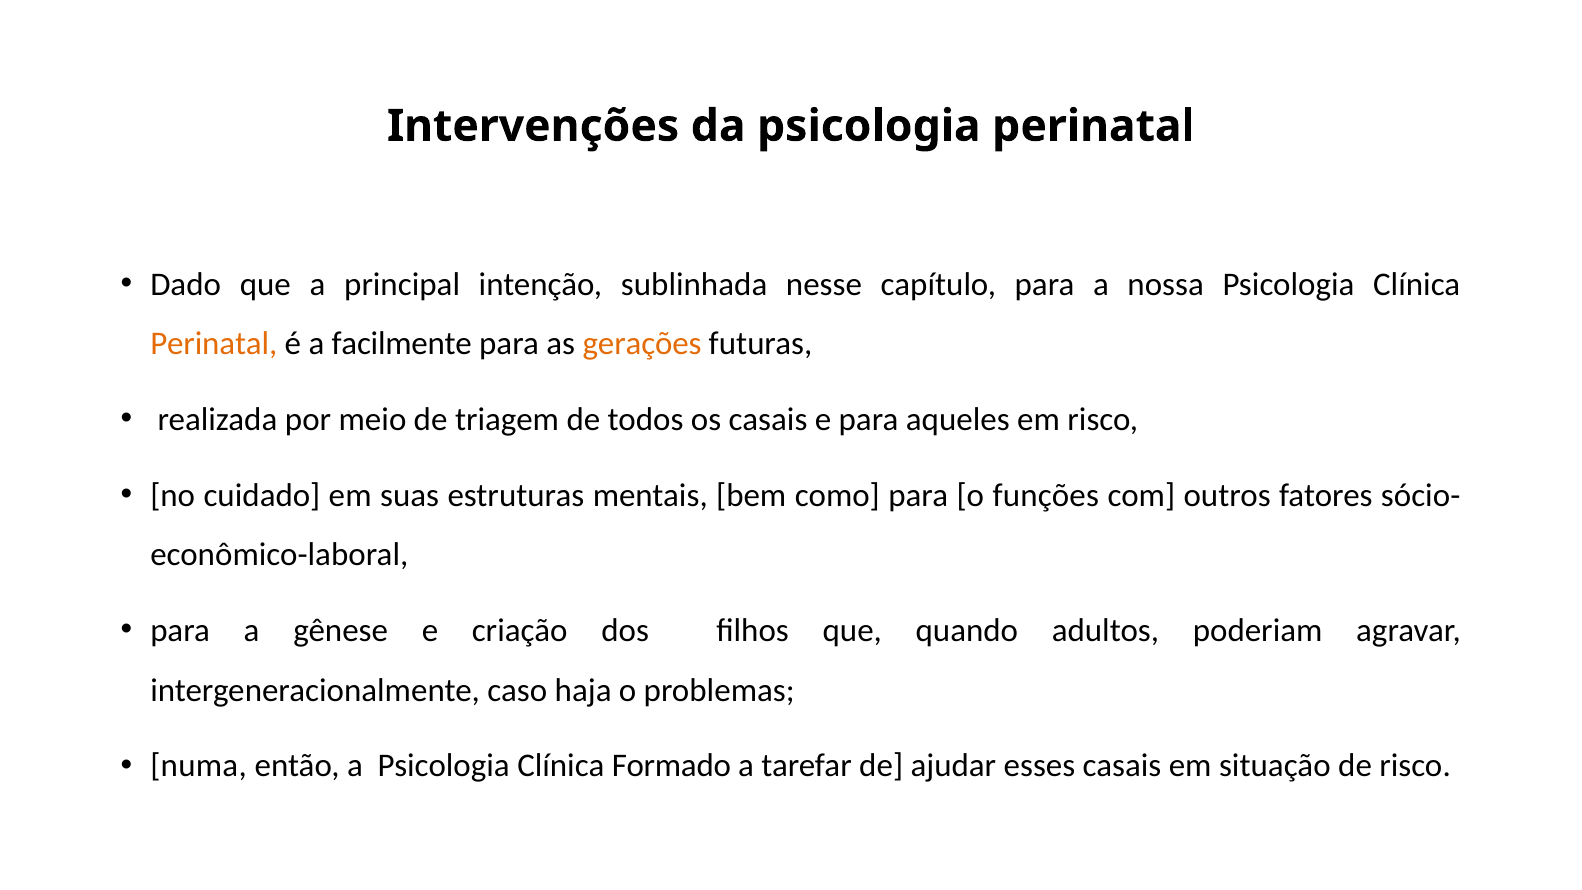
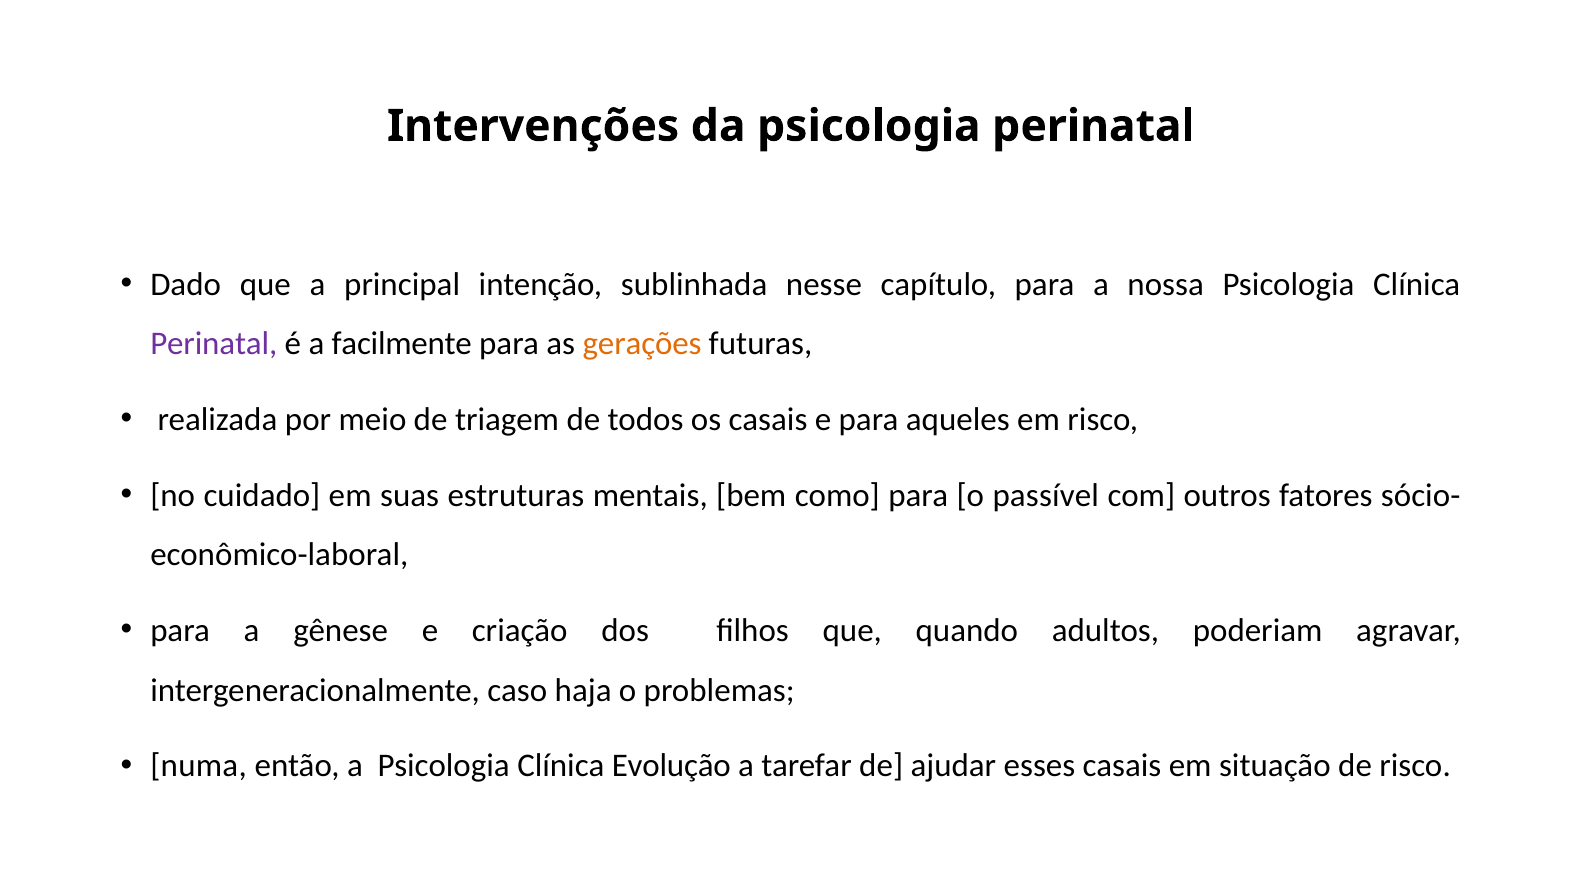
Perinatal colour: orange -> purple (214, 344)
funções: funções -> passível (1046, 496)
Formado: Formado -> Evolução (671, 766)
